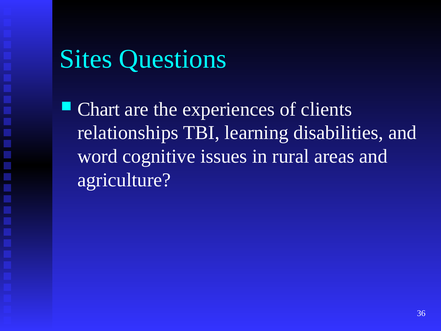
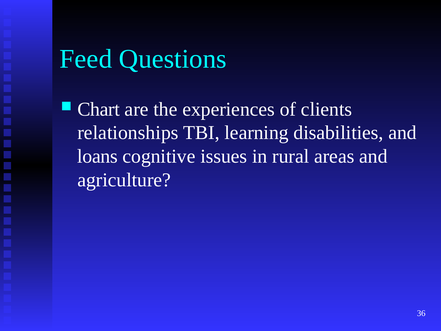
Sites: Sites -> Feed (86, 59)
word: word -> loans (98, 156)
